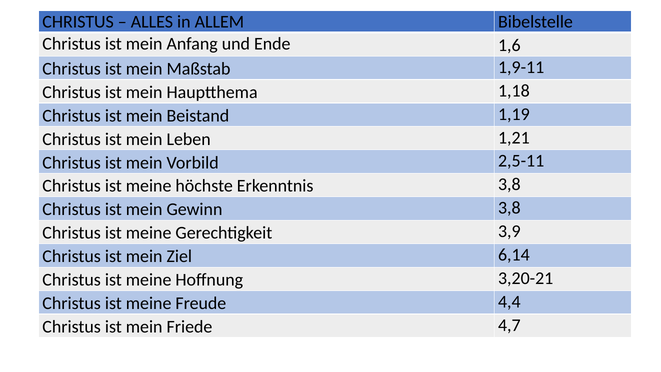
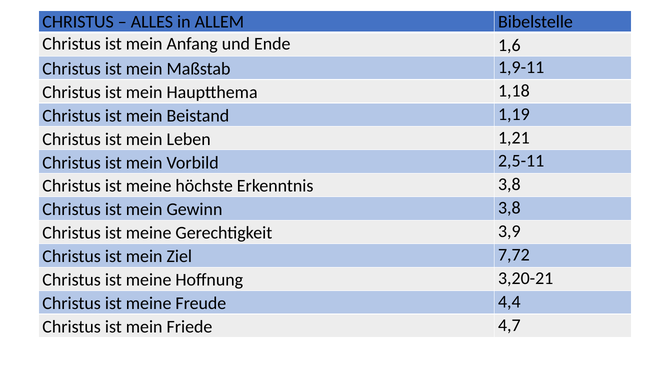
6,14: 6,14 -> 7,72 (514, 255)
